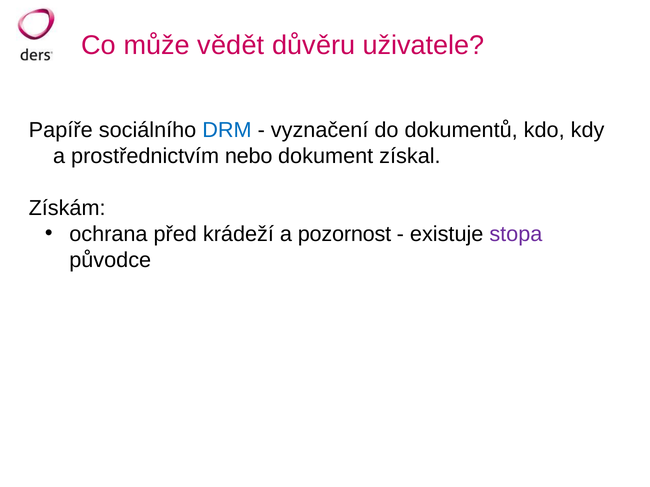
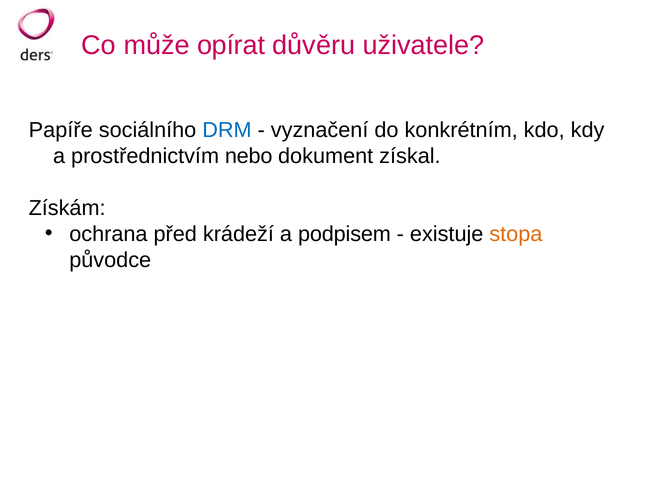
vědět: vědět -> opírat (231, 46)
dokumentů: dokumentů -> konkrétním (461, 130)
pozornost: pozornost -> podpisem (344, 234)
stopa colour: purple -> orange (516, 234)
